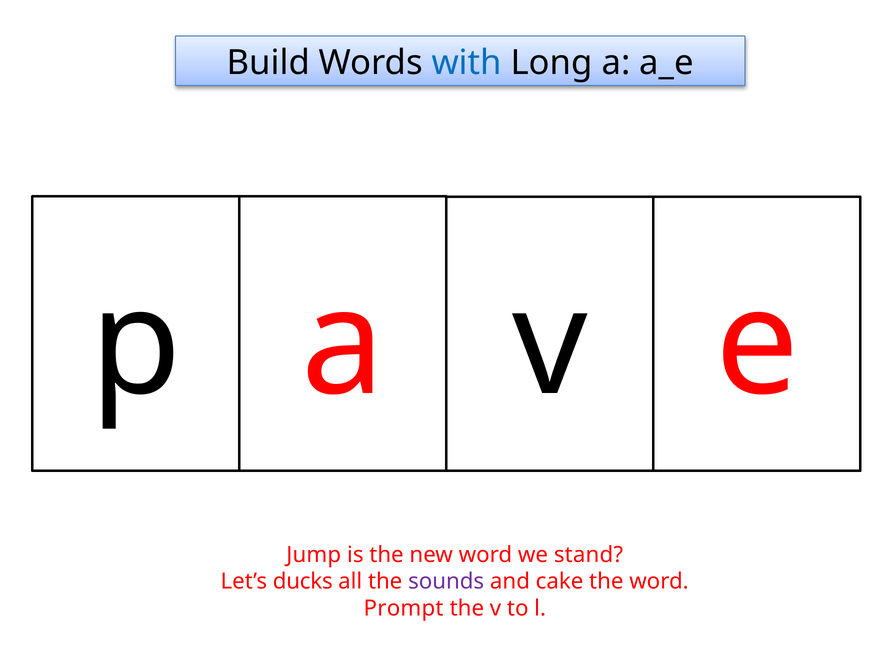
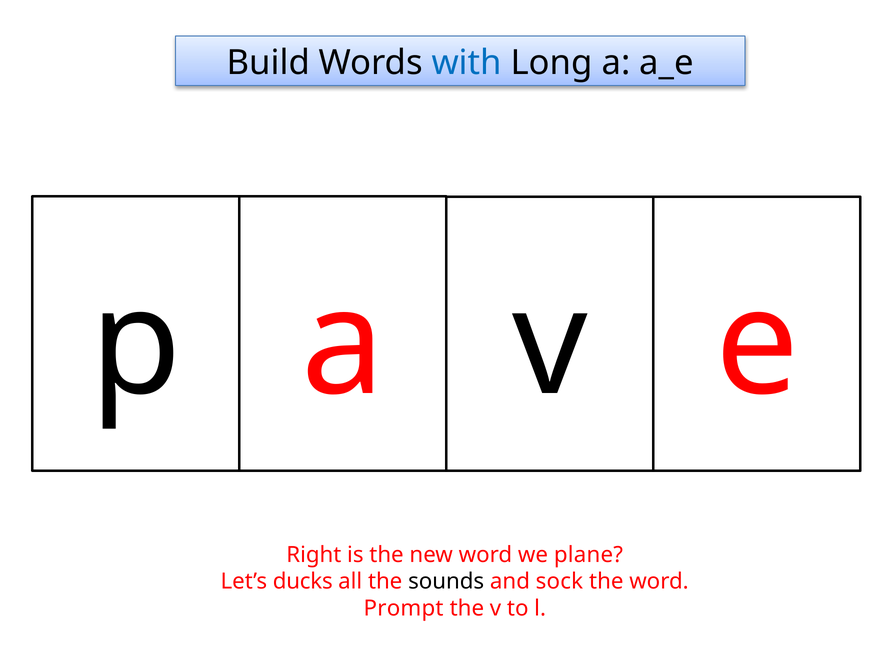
Jump: Jump -> Right (314, 555)
stand: stand -> plane (588, 555)
sounds colour: purple -> black (446, 582)
cake: cake -> sock (559, 582)
